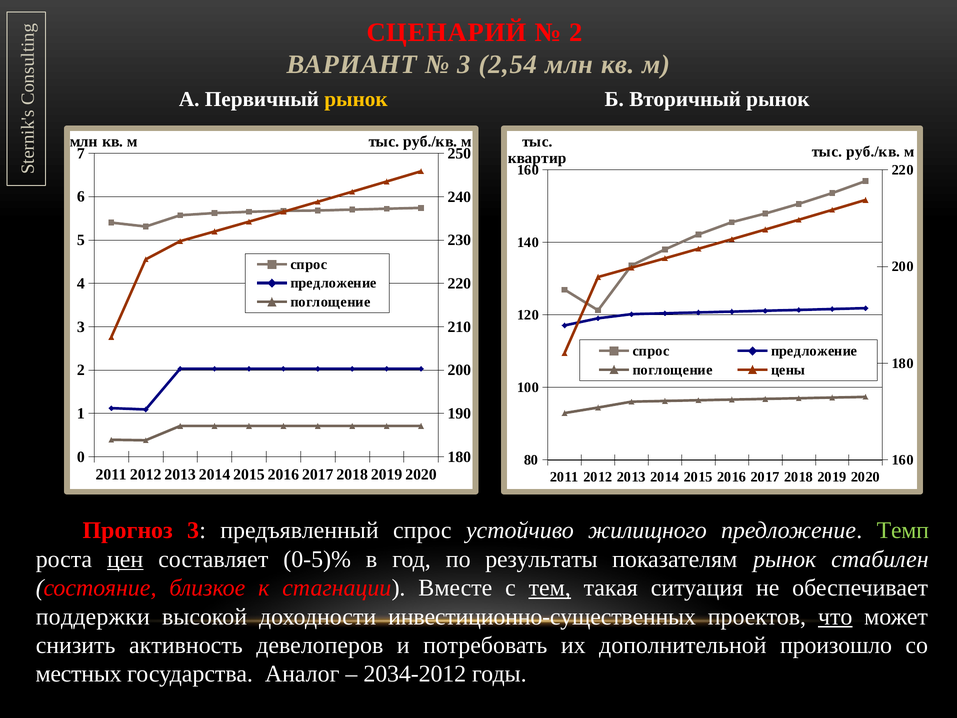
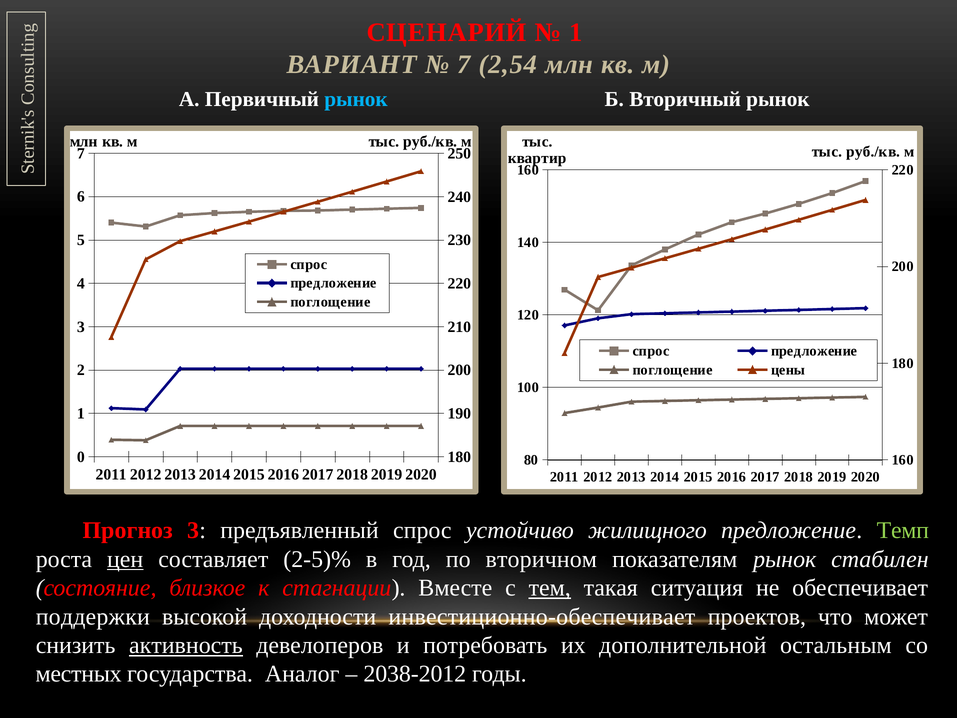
2: 2 -> 1 (576, 33)
3: 3 -> 7 (464, 65)
рынок colour: yellow -> light blue (356, 99)
0-5)%: 0-5)% -> 2-5)% (317, 559)
результаты: результаты -> вторичном (541, 559)
инвестиционно-существенных: инвестиционно-существенных -> инвестиционно-обеспечивает (542, 616)
что underline: present -> none (835, 616)
активность underline: none -> present (186, 645)
произошло: произошло -> остальным (836, 645)
2034-2012: 2034-2012 -> 2038-2012 (415, 674)
